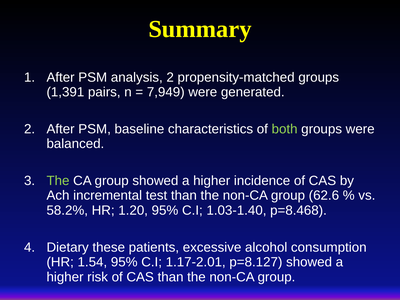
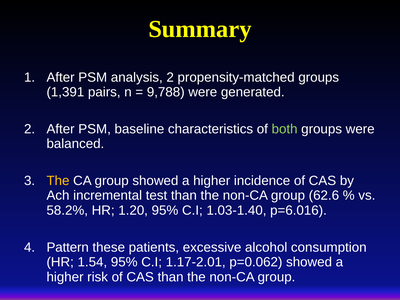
7,949: 7,949 -> 9,788 (166, 92)
The colour: light green -> yellow (58, 181)
p=8.468: p=8.468 -> p=6.016 (298, 210)
Dietary: Dietary -> Pattern (68, 247)
p=8.127: p=8.127 -> p=0.062 (256, 262)
